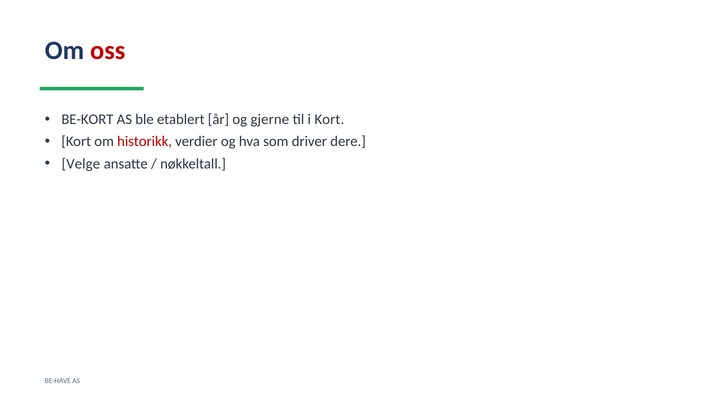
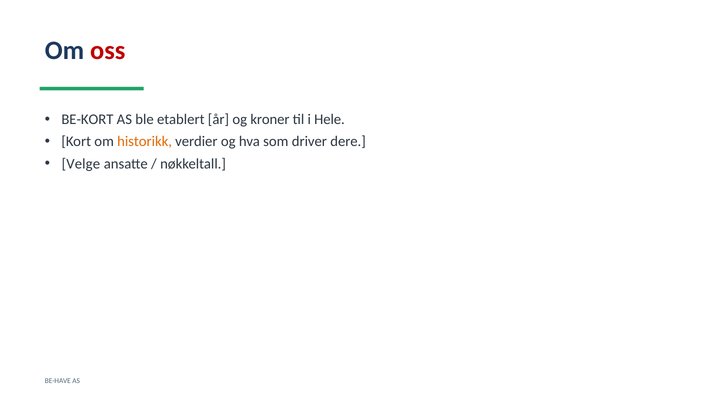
gjerne: gjerne -> kroner (270, 119)
i Kort: Kort -> Hele (329, 119)
historikk colour: red -> orange (145, 141)
